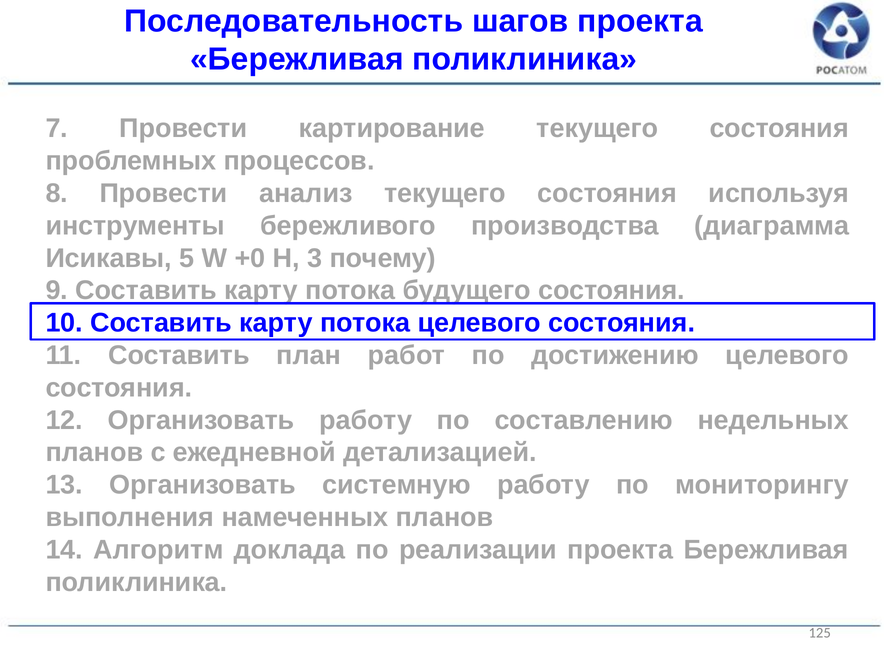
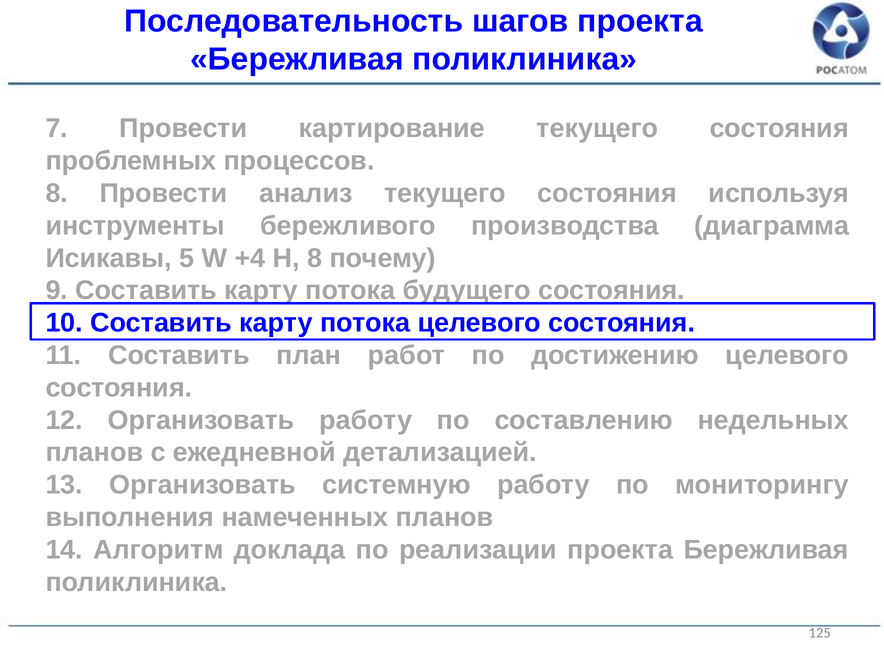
+0: +0 -> +4 (250, 258)
H 3: 3 -> 8 (315, 258)
